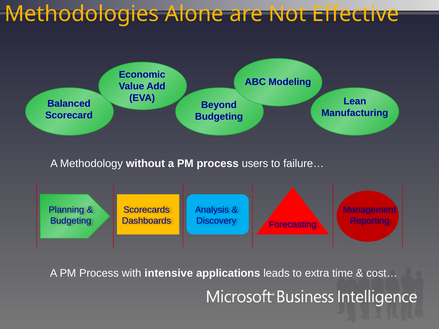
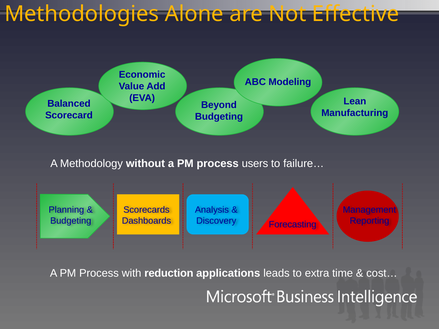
intensive: intensive -> reduction (169, 273)
